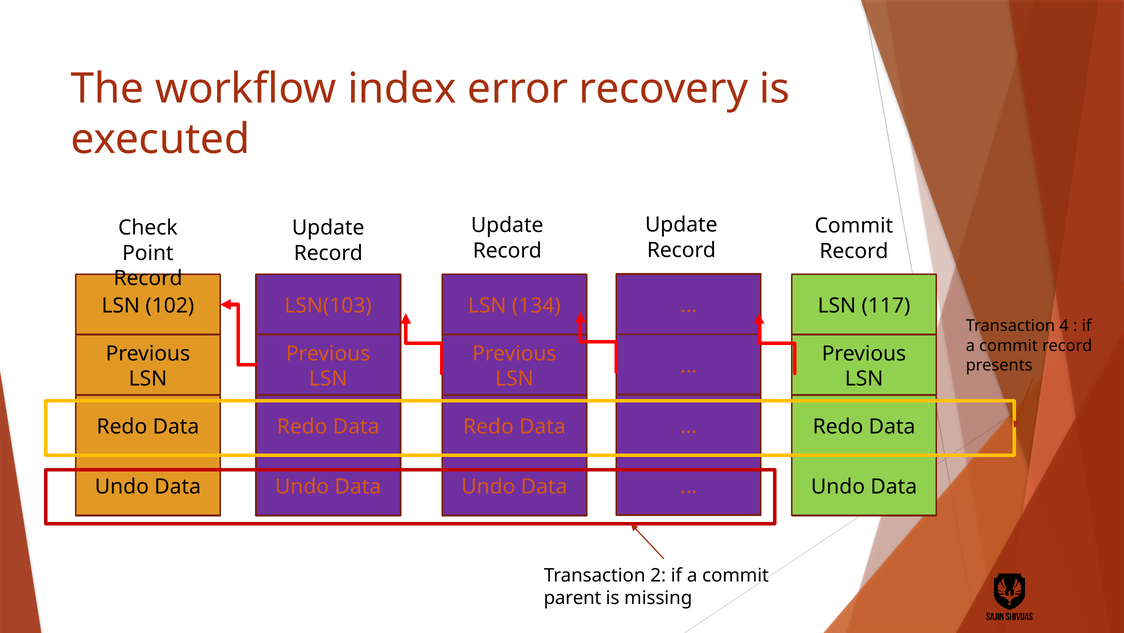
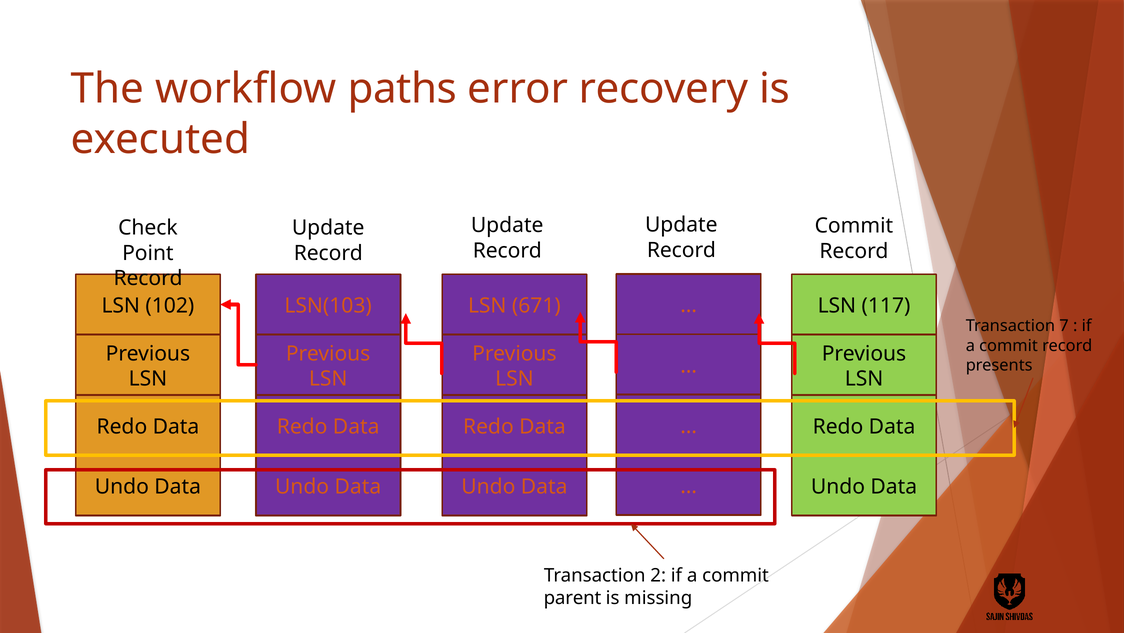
index: index -> paths (402, 89)
134: 134 -> 671 (536, 306)
4: 4 -> 7 (1064, 326)
